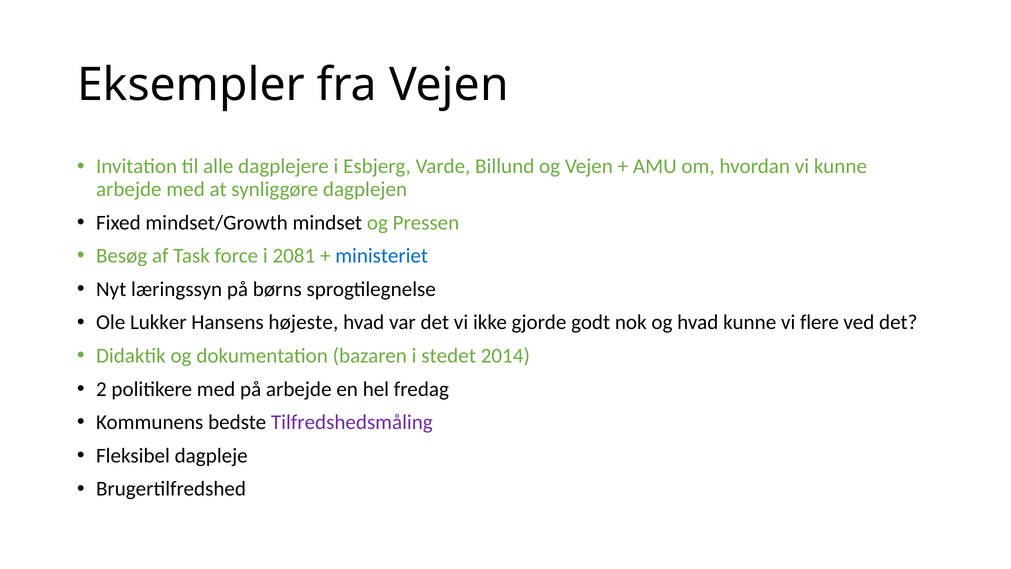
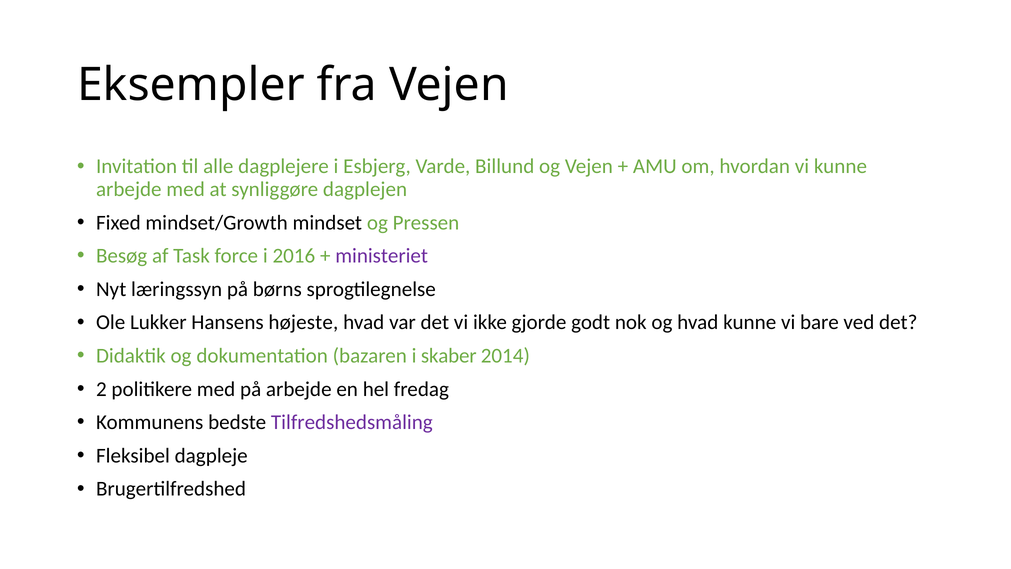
2081: 2081 -> 2016 (294, 256)
ministeriet colour: blue -> purple (382, 256)
flere: flere -> bare (819, 322)
stedet: stedet -> skaber (449, 356)
